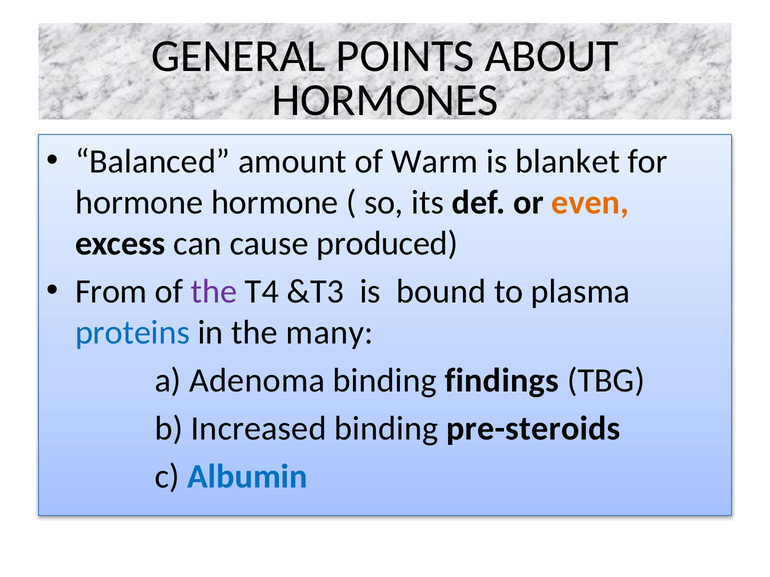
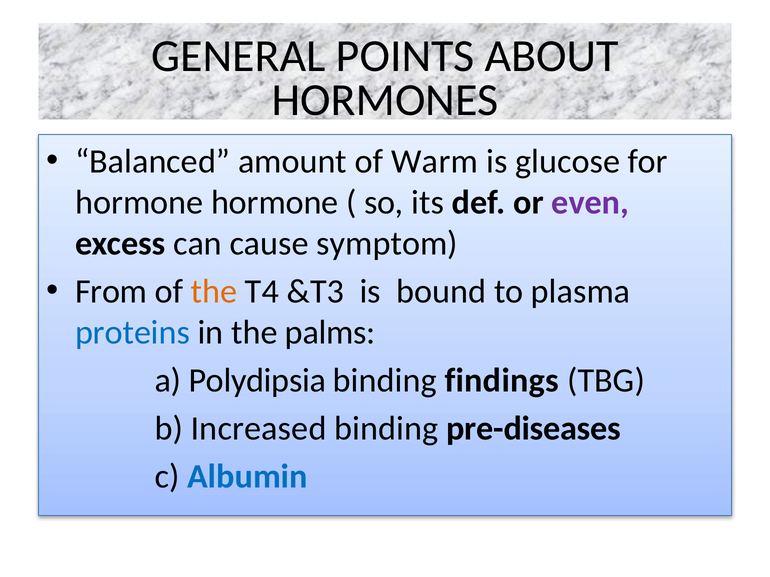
blanket: blanket -> glucose (568, 162)
even colour: orange -> purple (590, 203)
produced: produced -> symptom (387, 244)
the colour: purple -> orange (214, 292)
many: many -> palms (330, 333)
Adenoma: Adenoma -> Polydipsia (257, 381)
pre-steroids: pre-steroids -> pre-diseases (534, 429)
